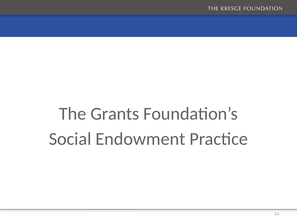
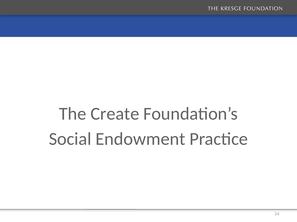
Grants: Grants -> Create (115, 114)
